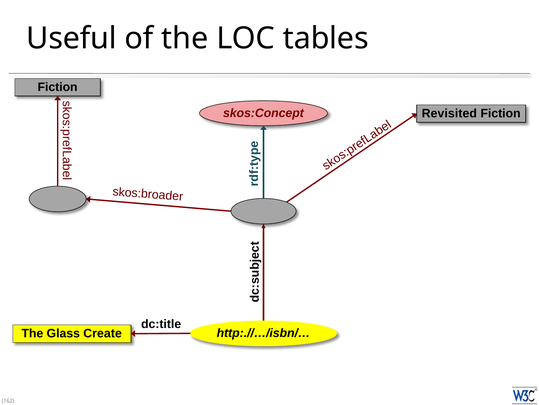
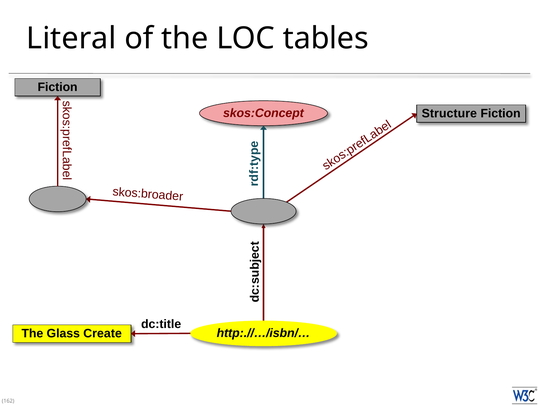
Useful: Useful -> Literal (71, 38)
Revisited: Revisited -> Structure (449, 113)
